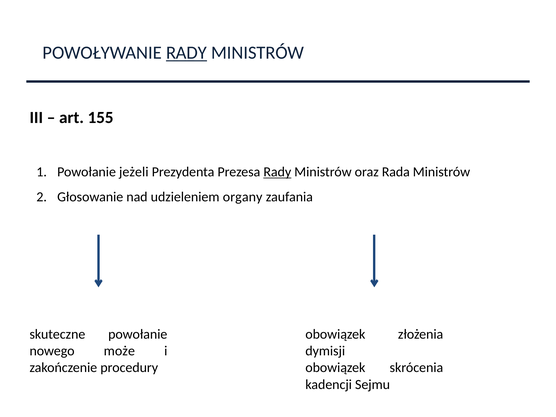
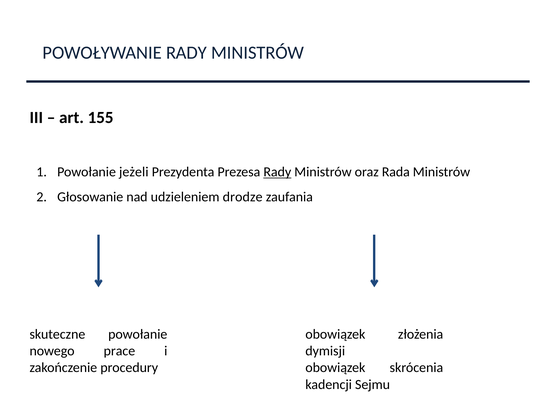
RADY underline: present -> none (186, 53)
organy: organy -> drodze (243, 197)
może: może -> prace (119, 351)
